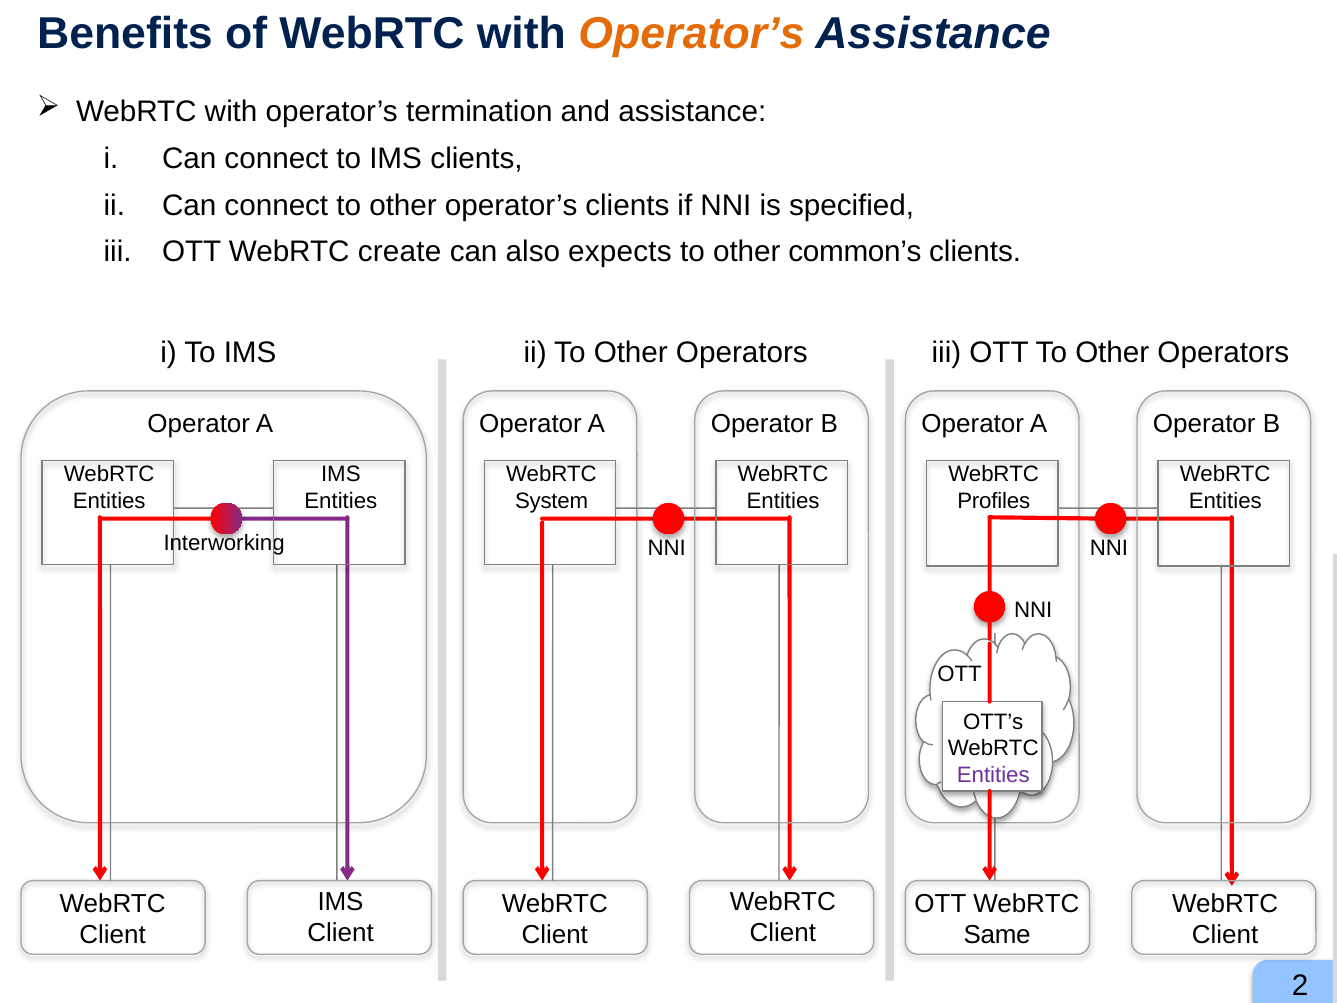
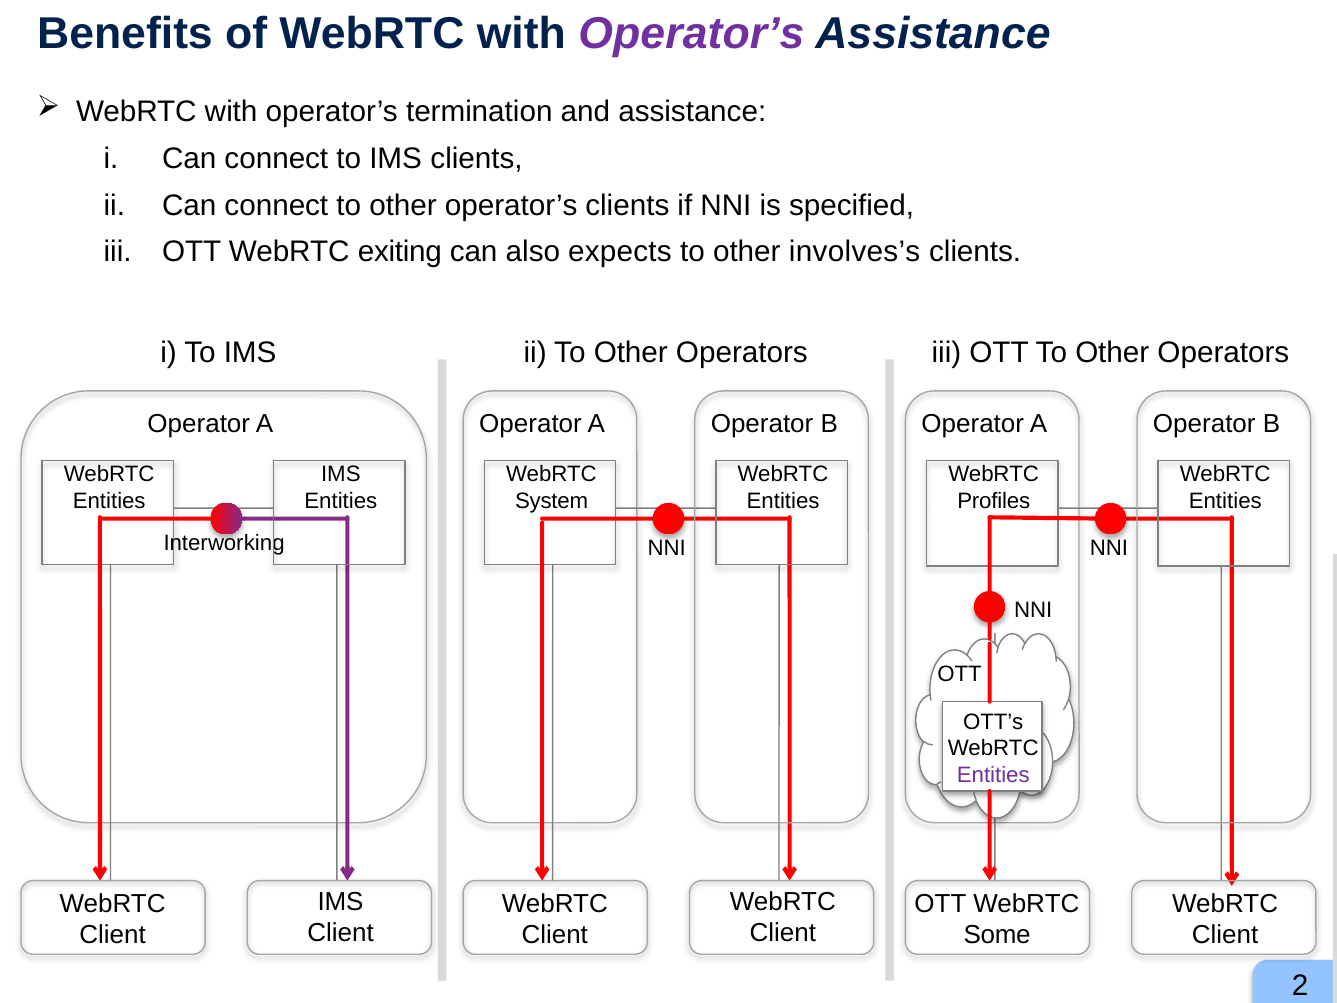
Operator’s colour: orange -> purple (691, 34)
create: create -> exiting (400, 252)
common’s: common’s -> involves’s (855, 252)
Same: Same -> Some (997, 934)
